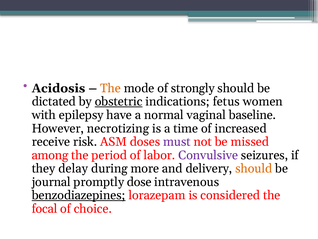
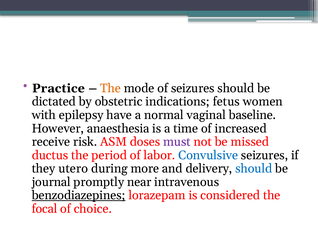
Acidosis: Acidosis -> Practice (58, 88)
of strongly: strongly -> seizures (193, 88)
obstetric underline: present -> none (119, 101)
necrotizing: necrotizing -> anaesthesia (118, 128)
among: among -> ductus (50, 155)
Convulsive colour: purple -> blue (208, 155)
delay: delay -> utero (73, 168)
should colour: orange -> blue (254, 168)
dose: dose -> near (139, 182)
